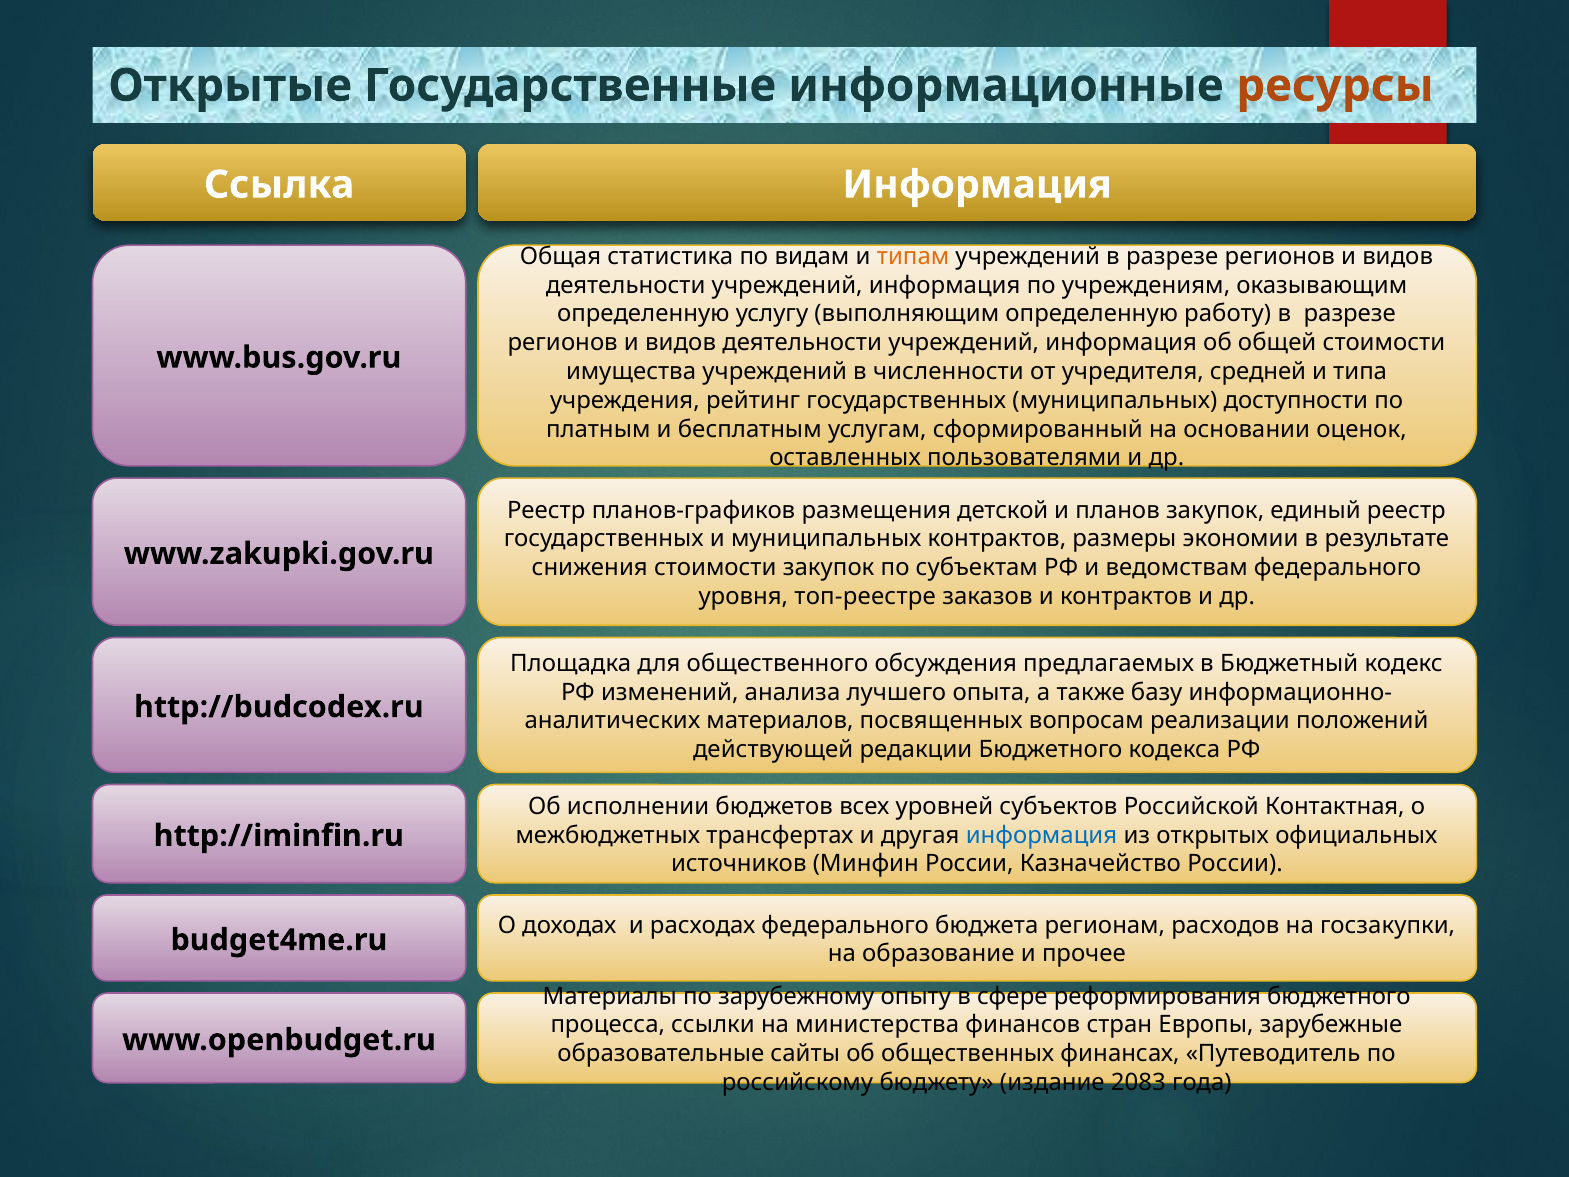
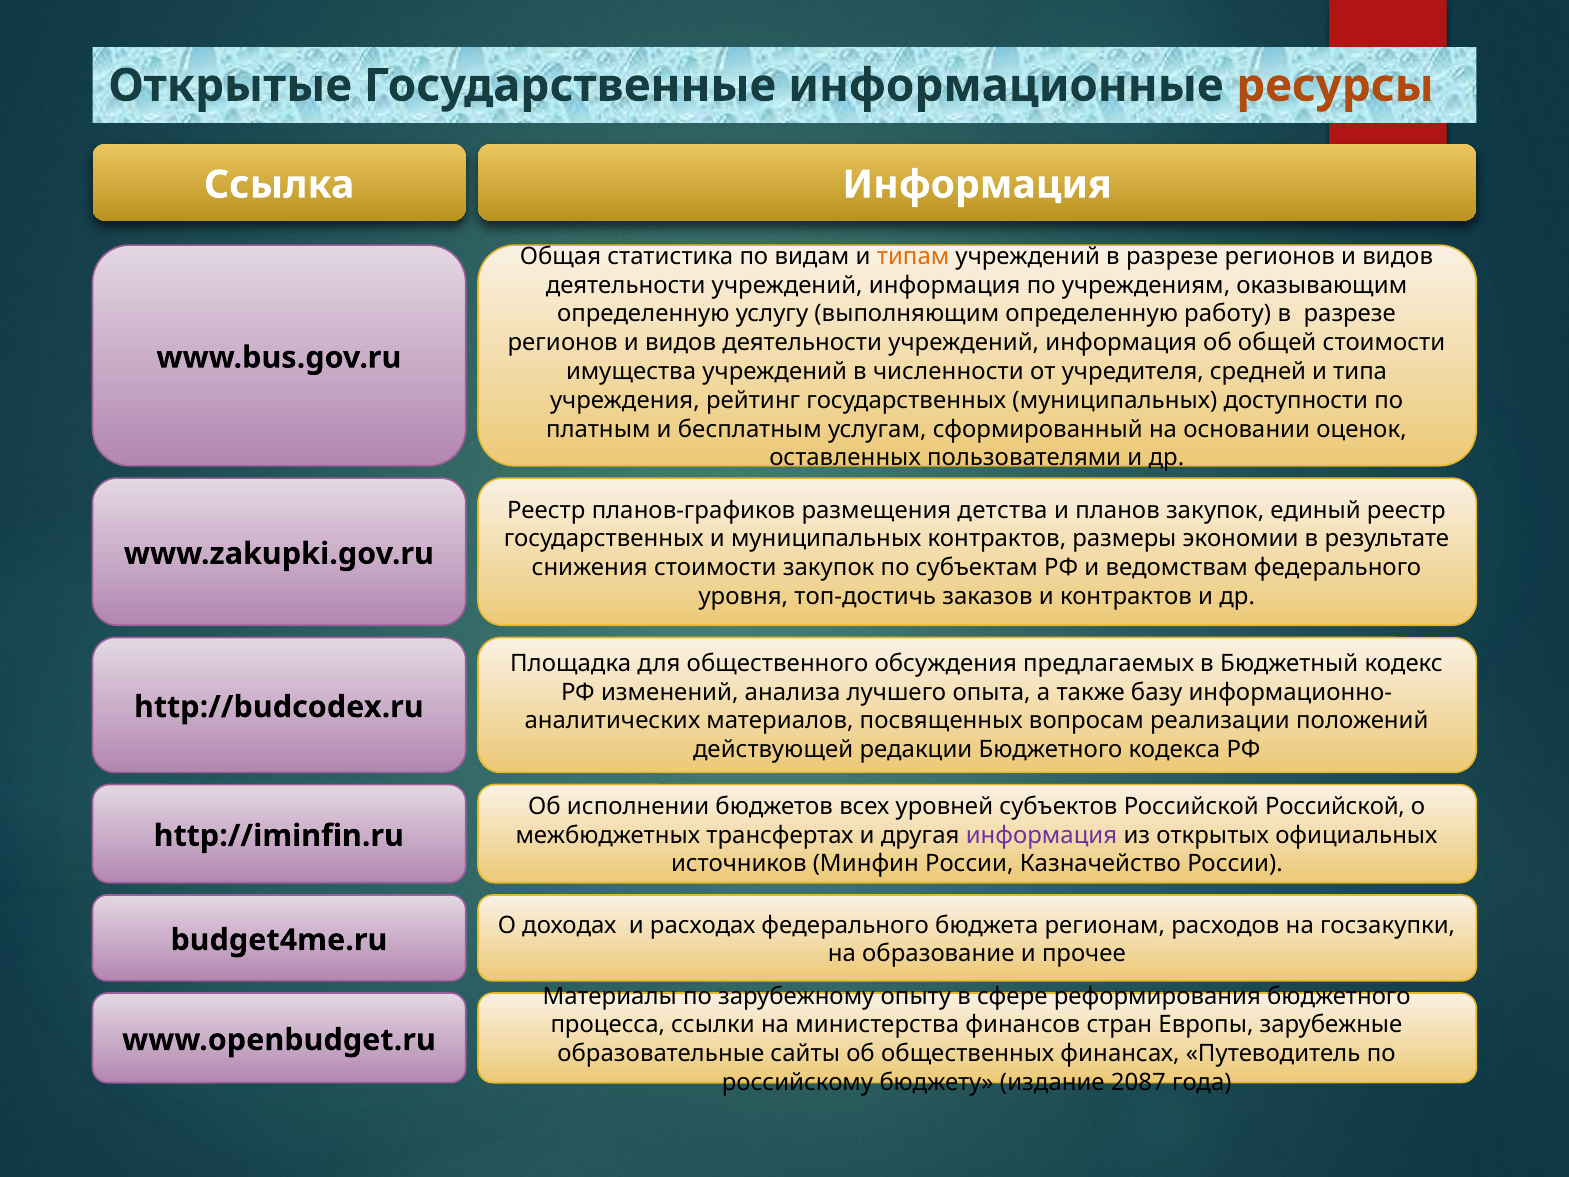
детской: детской -> детства (1003, 510)
топ-реестре: топ-реестре -> топ-достичь (865, 596)
Российской Контактная: Контактная -> Российской (1335, 806)
информация colour: blue -> purple (1042, 835)
2083: 2083 -> 2087 (1138, 1082)
